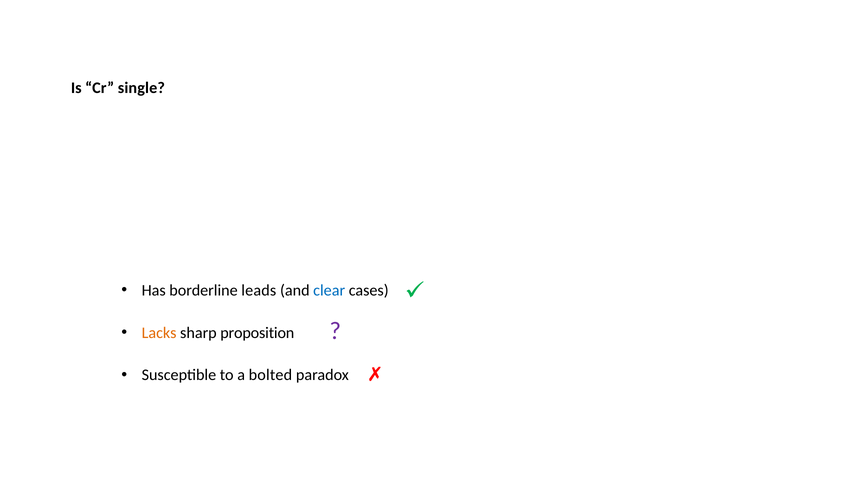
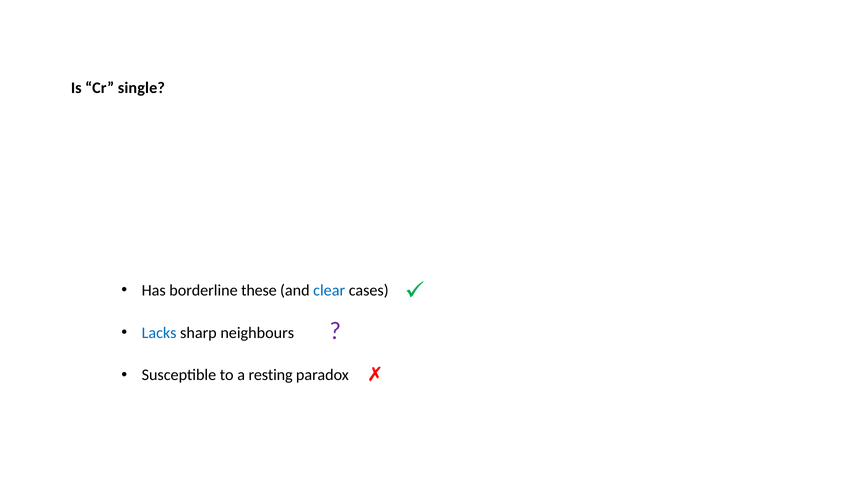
leads: leads -> these (259, 291)
Lacks colour: orange -> blue (159, 333)
proposition: proposition -> neighbours (257, 333)
bolted: bolted -> resting (271, 375)
